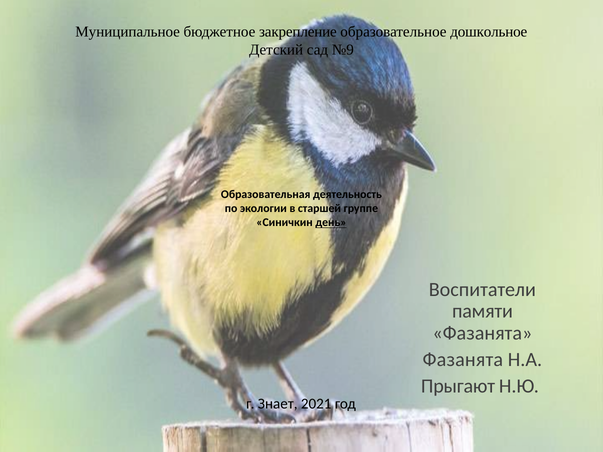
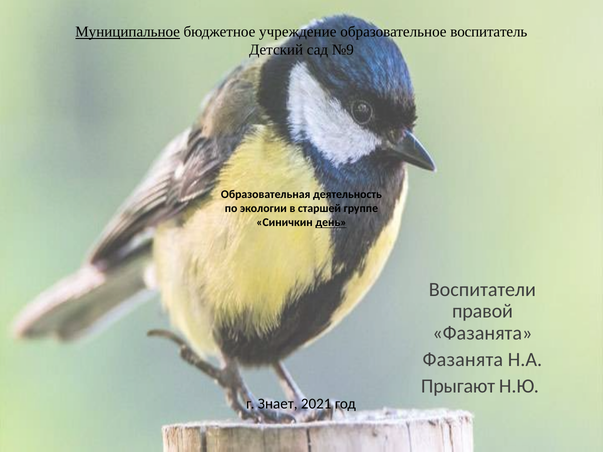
Муниципальное underline: none -> present (128, 32)
закрепление: закрепление -> учреждение (298, 32)
дошкольное: дошкольное -> воспитатель (489, 32)
памяти: памяти -> правой (482, 311)
